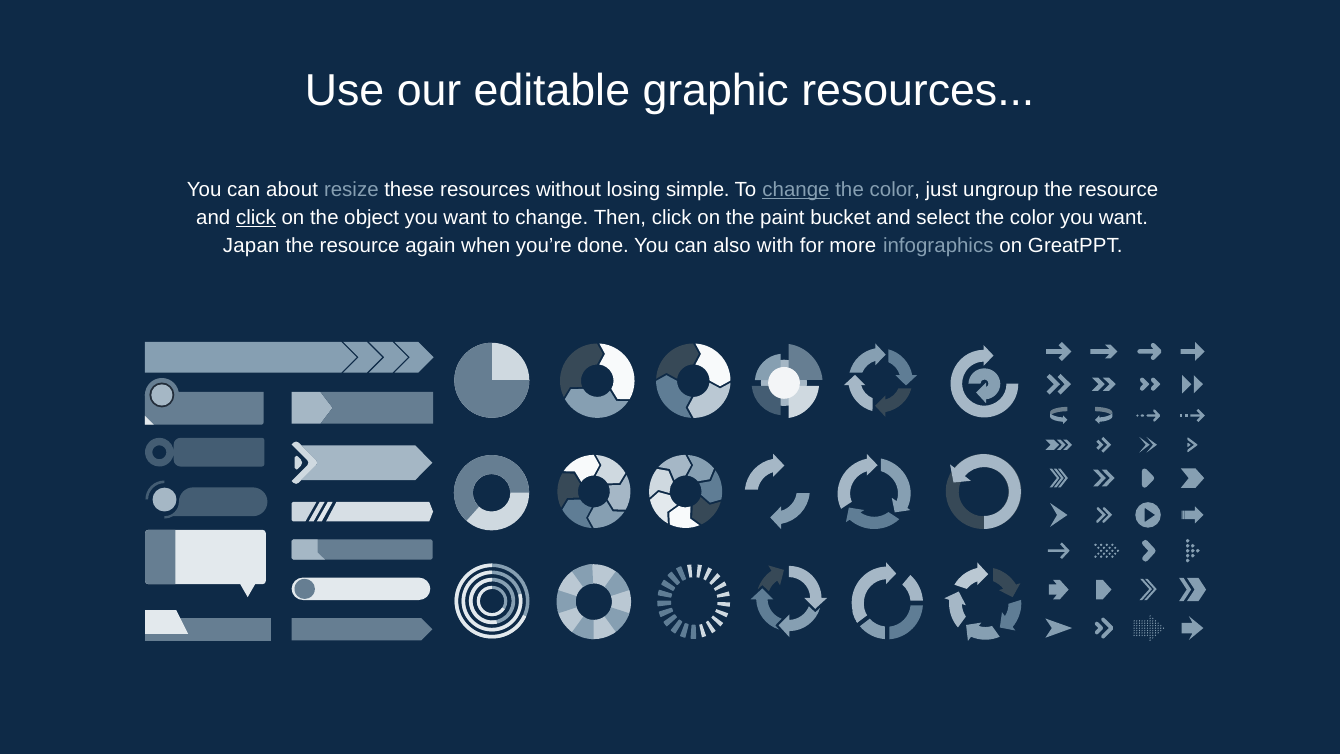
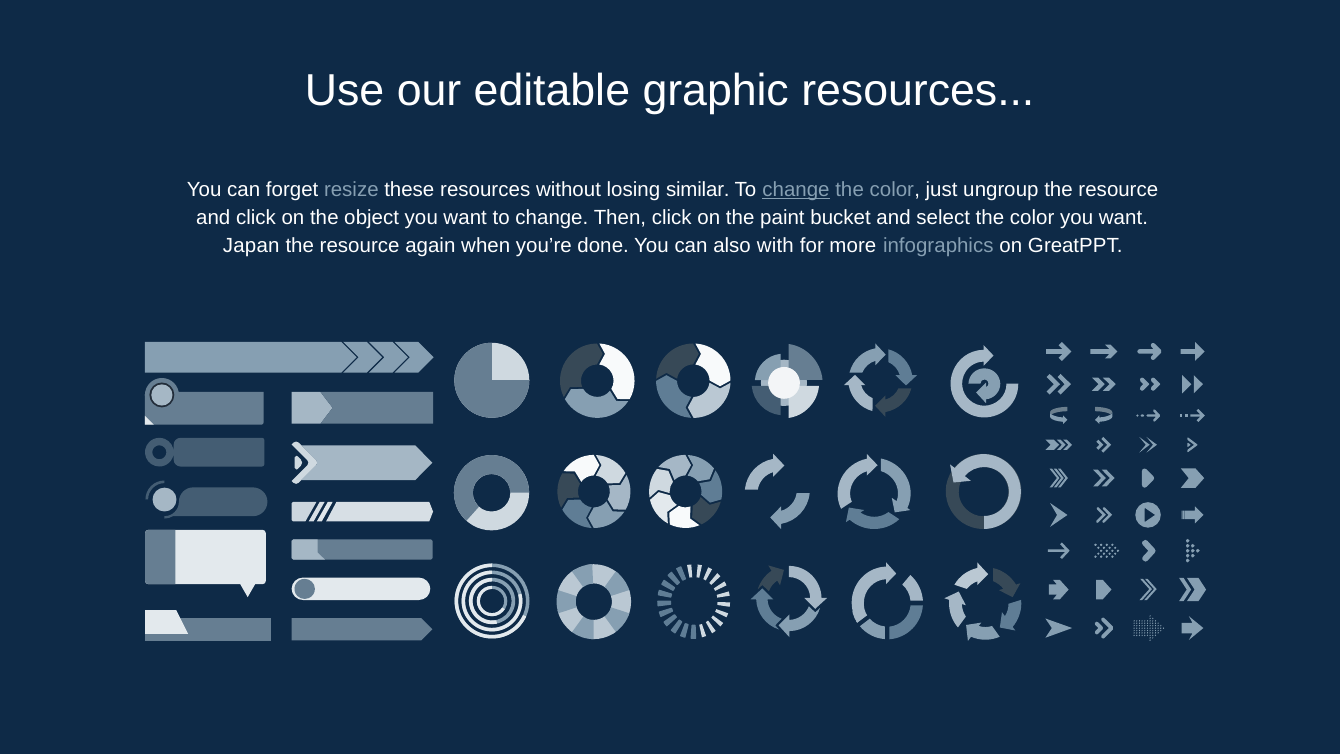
about: about -> forget (292, 189)
simple: simple -> similar (698, 189)
click underline: present -> none (256, 218)
